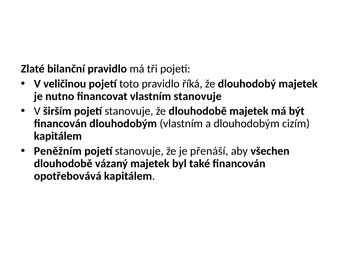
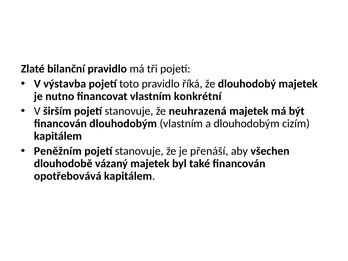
veličinou: veličinou -> výstavba (65, 84)
vlastním stanovuje: stanovuje -> konkrétní (198, 96)
že dlouhodobě: dlouhodobě -> neuhrazená (198, 111)
